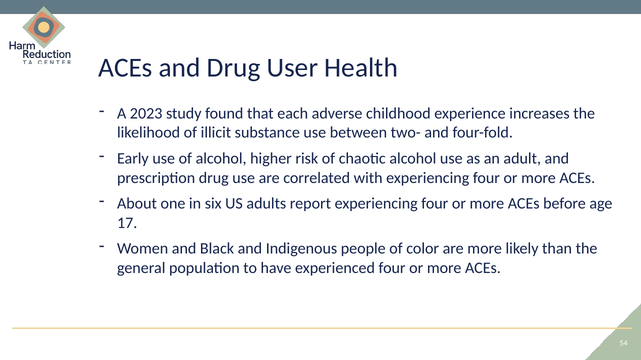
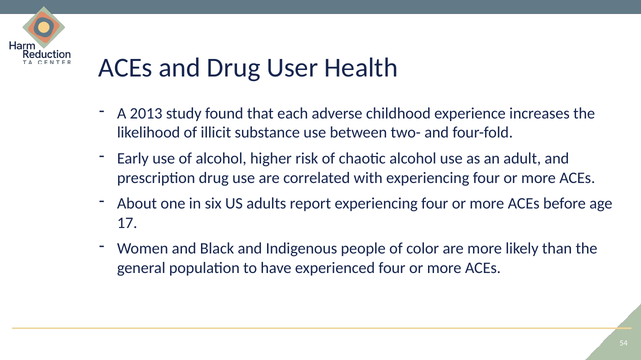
2023: 2023 -> 2013 (146, 114)
